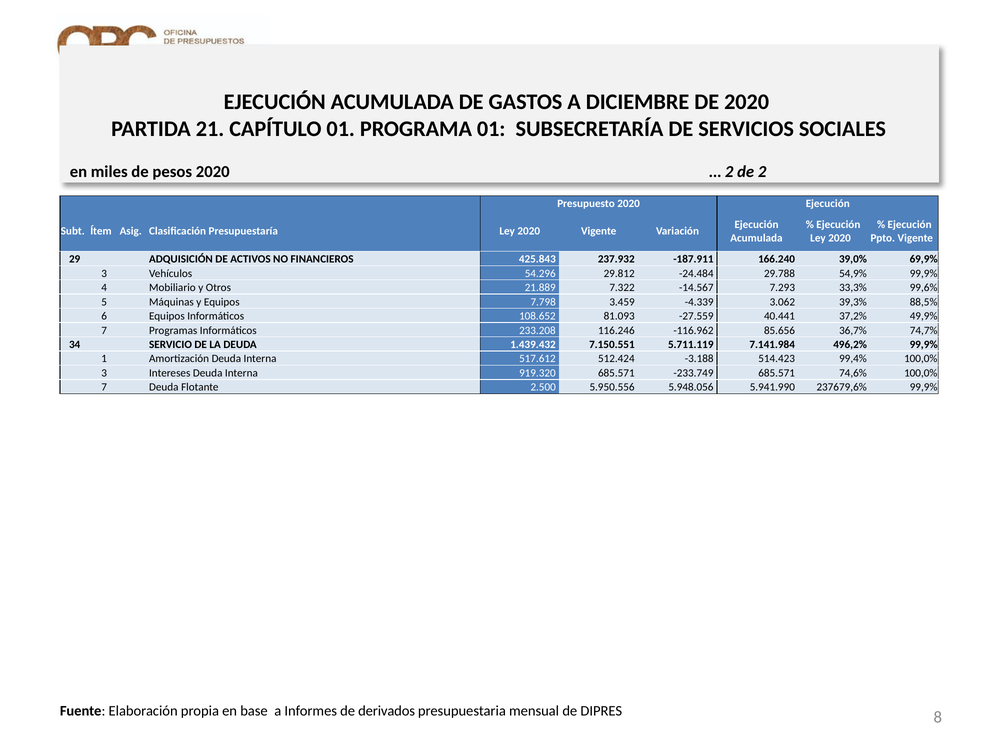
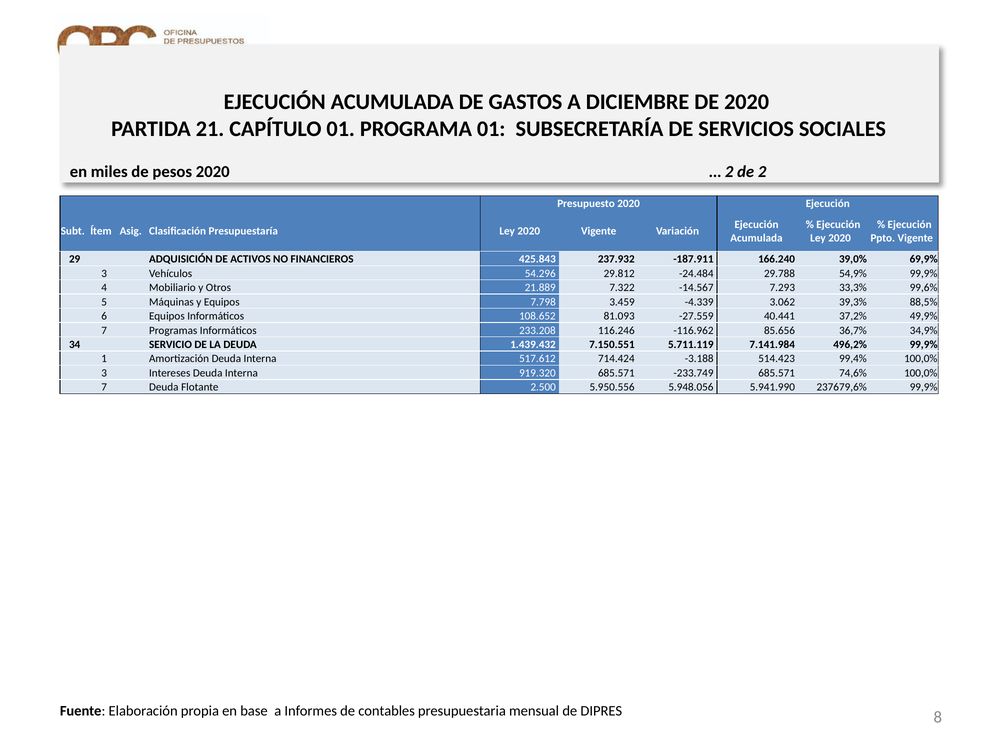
74,7%: 74,7% -> 34,9% (924, 331)
512.424: 512.424 -> 714.424 (616, 359)
derivados: derivados -> contables (387, 711)
